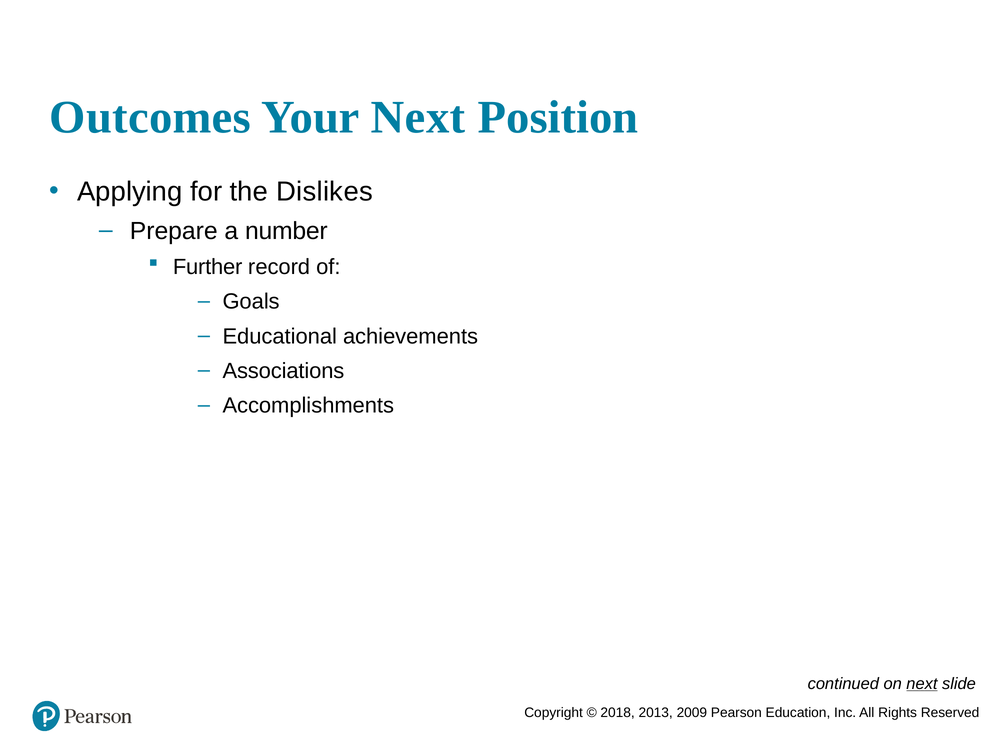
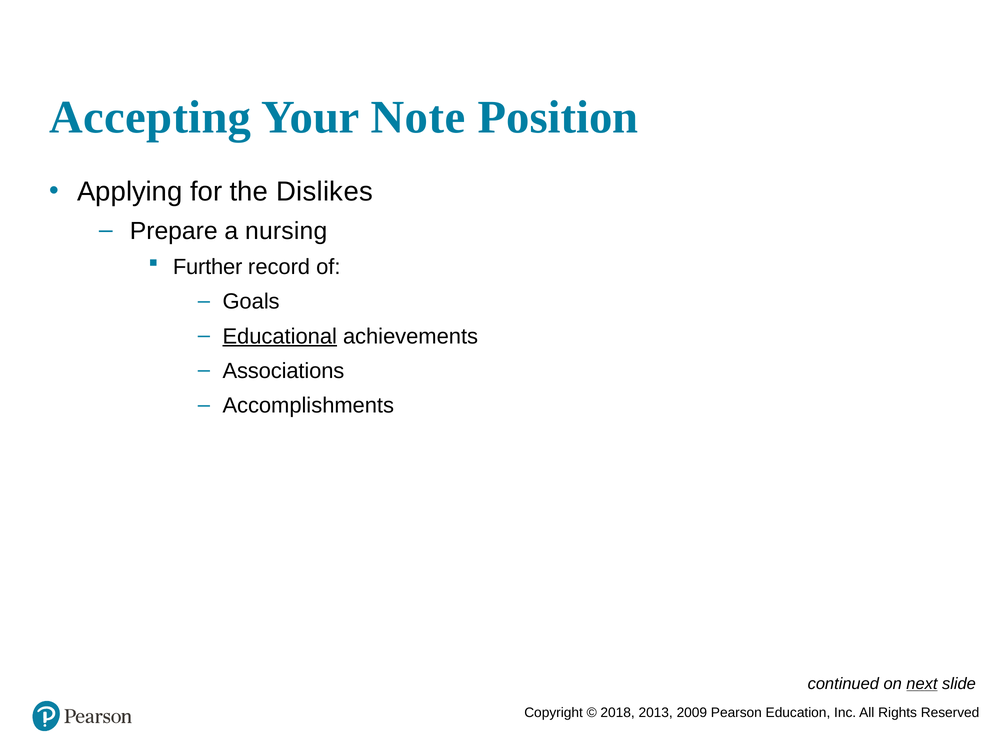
Outcomes: Outcomes -> Accepting (150, 117)
Your Next: Next -> Note (418, 117)
number: number -> nursing (286, 231)
Educational underline: none -> present (280, 336)
